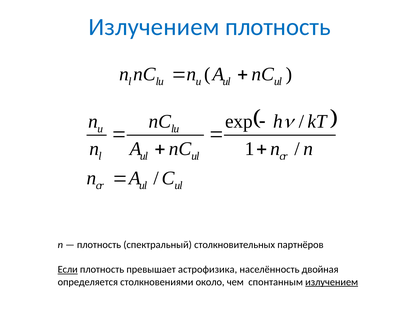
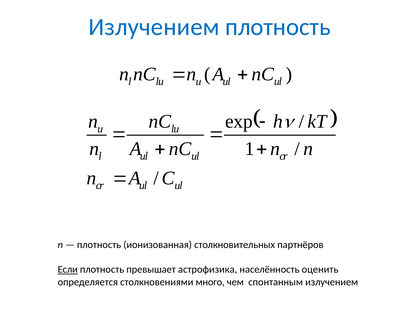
спектральный: спектральный -> ионизованная (158, 245)
двойная: двойная -> оценить (320, 269)
около: около -> много (210, 282)
излучением underline: present -> none (332, 282)
